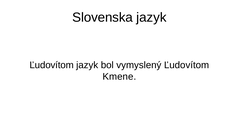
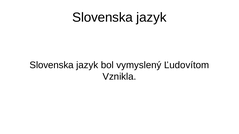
Ľudovítom: Ľudovítom -> Slovenska (52, 65)
Kmene: Kmene -> Vznikla (119, 77)
